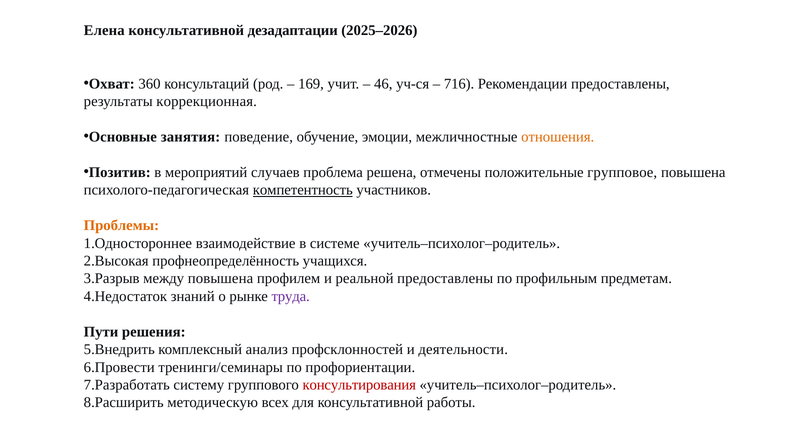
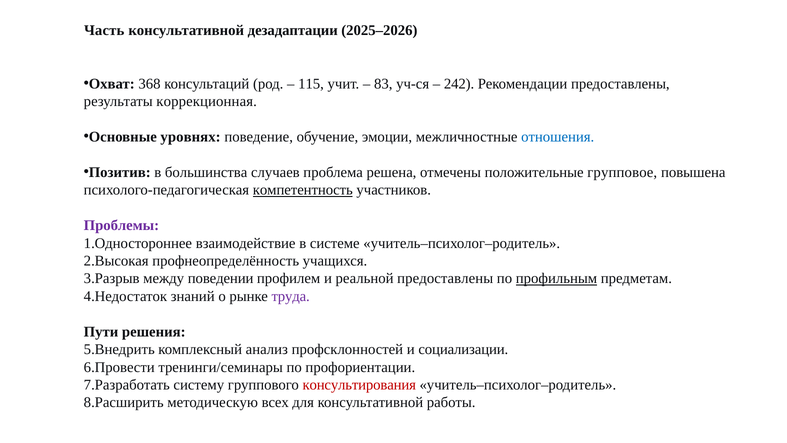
Елена: Елена -> Часть (104, 30)
360: 360 -> 368 (149, 84)
169: 169 -> 115 (311, 84)
46: 46 -> 83 (383, 84)
716: 716 -> 242 (459, 84)
занятия: занятия -> уровнях (191, 137)
отношения colour: orange -> blue (558, 137)
мероприятий: мероприятий -> большинства (206, 172)
Проблемы colour: orange -> purple (121, 225)
между повышена: повышена -> поведении (221, 278)
профильным underline: none -> present (556, 278)
деятельности: деятельности -> социализации (463, 349)
